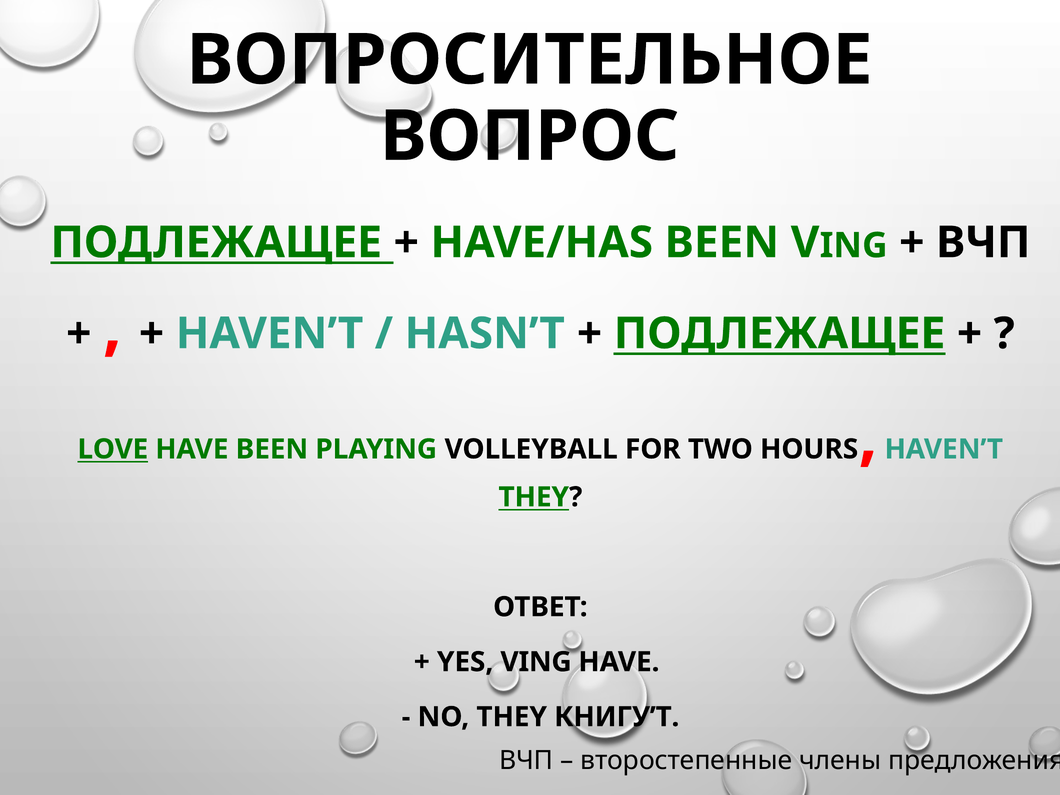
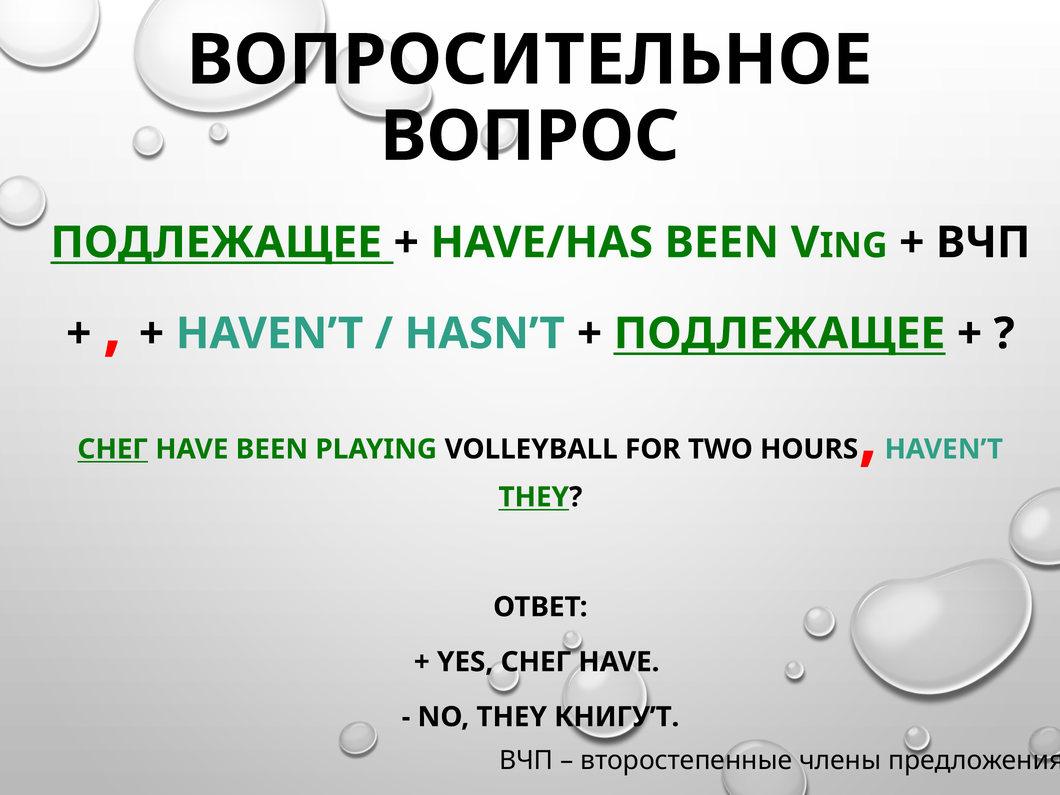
LOVE: LOVE -> СНЕГ (113, 449)
YES VING: VING -> СНЕГ (536, 662)
